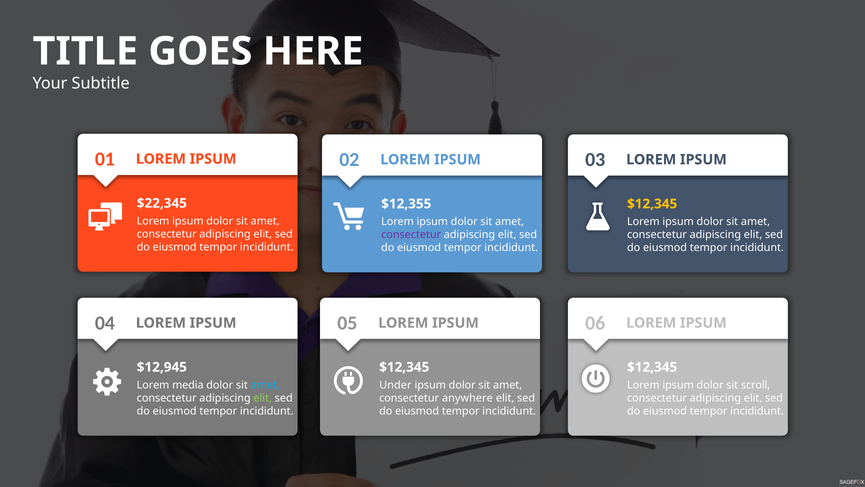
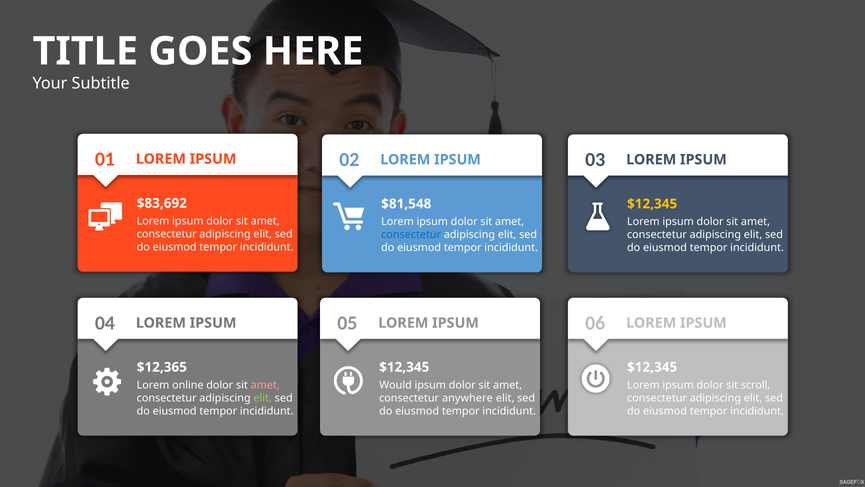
$22,345: $22,345 -> $83,692 (162, 203)
$12,355: $12,355 -> $81,548 (406, 204)
consectetur colour: purple -> blue (411, 234)
$12,945: $12,945 -> $12,365 (162, 367)
media: media -> online (188, 385)
amet colour: light blue -> pink (265, 385)
Under: Under -> Would (395, 385)
